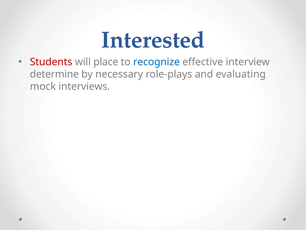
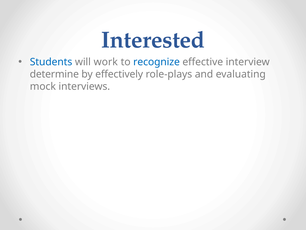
Students colour: red -> blue (51, 62)
place: place -> work (106, 62)
necessary: necessary -> effectively (119, 74)
